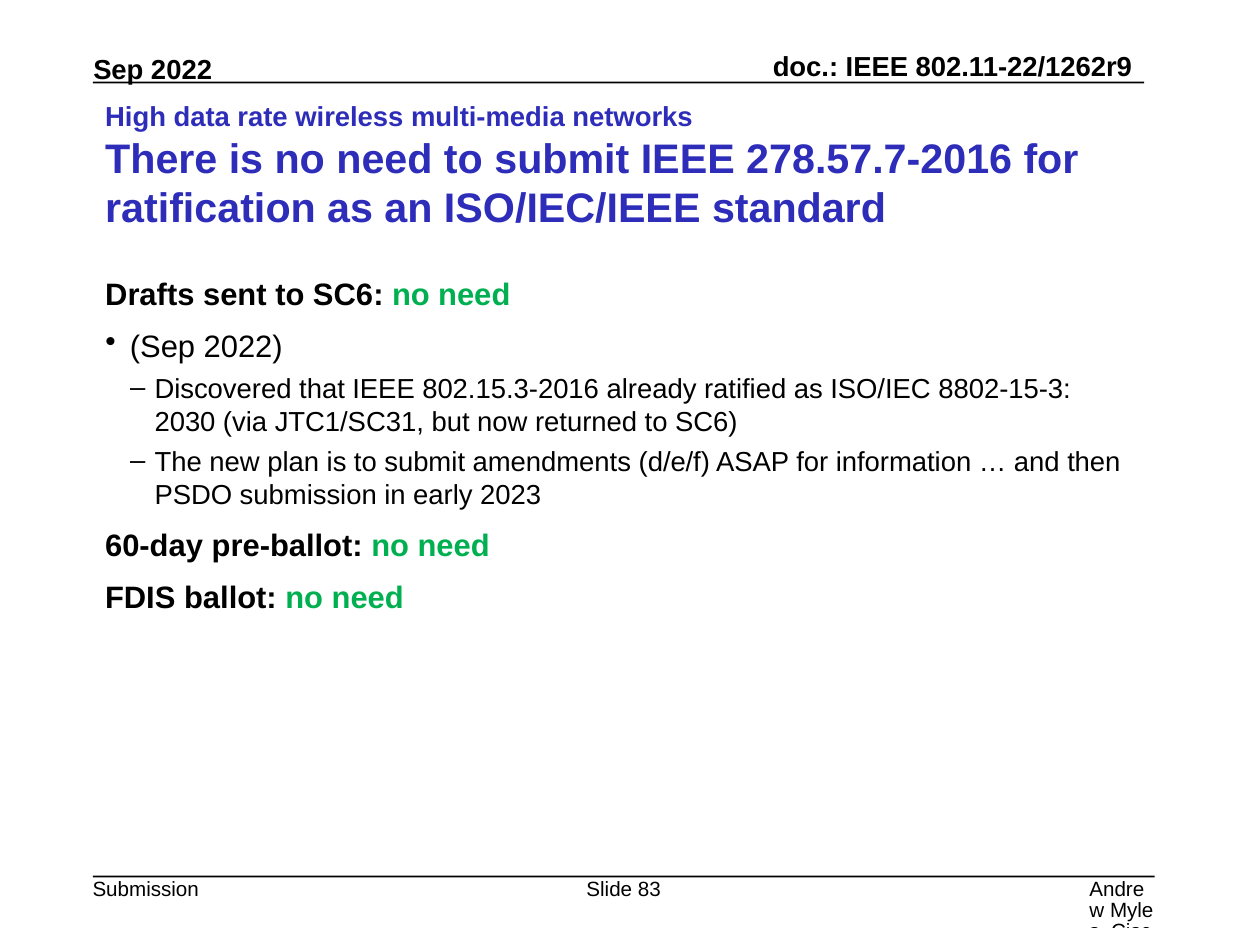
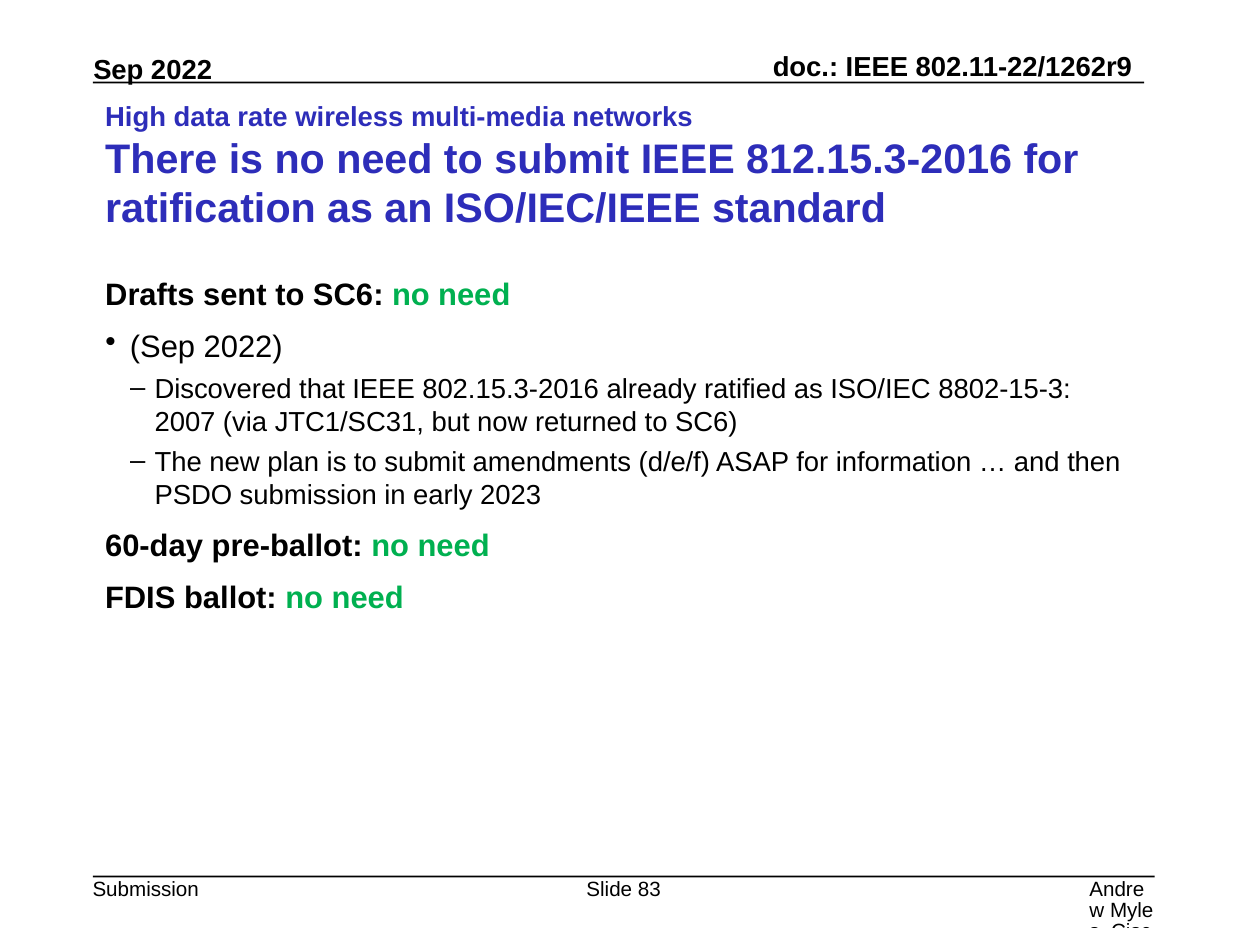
278.57.7-2016: 278.57.7-2016 -> 812.15.3-2016 (879, 160)
2030: 2030 -> 2007 (185, 422)
